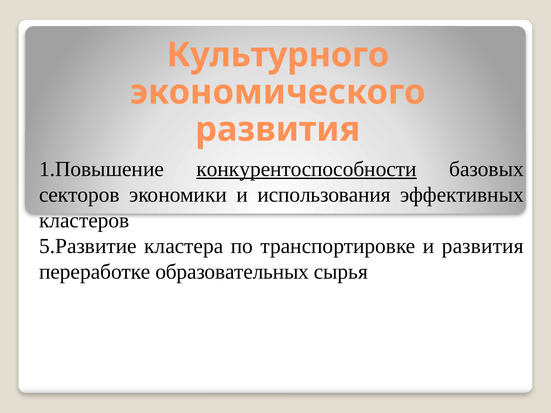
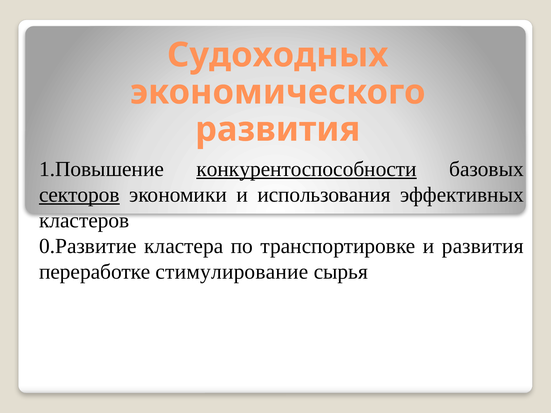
Культурного: Культурного -> Судоходных (278, 55)
секторов underline: none -> present (79, 195)
5.Развитие: 5.Развитие -> 0.Развитие (88, 246)
образовательных: образовательных -> стимулирование (232, 272)
